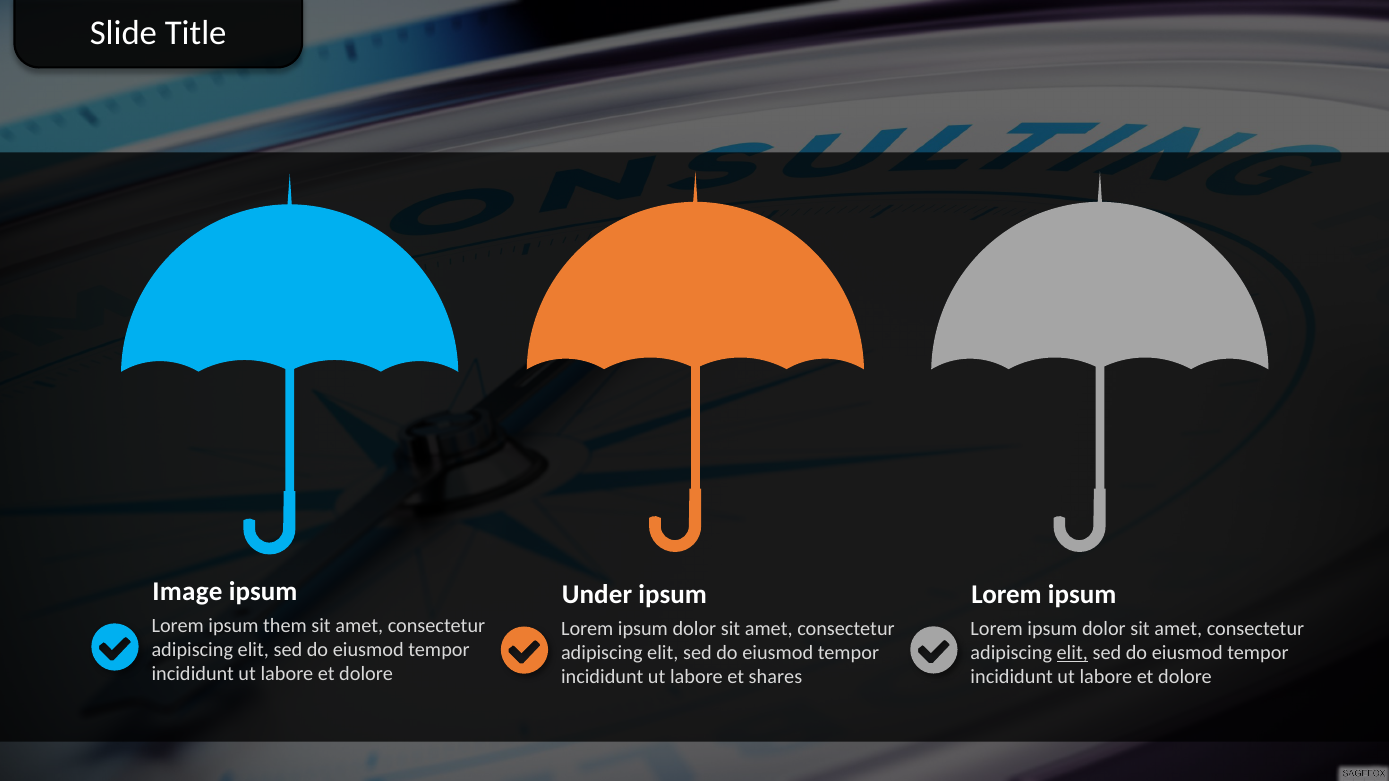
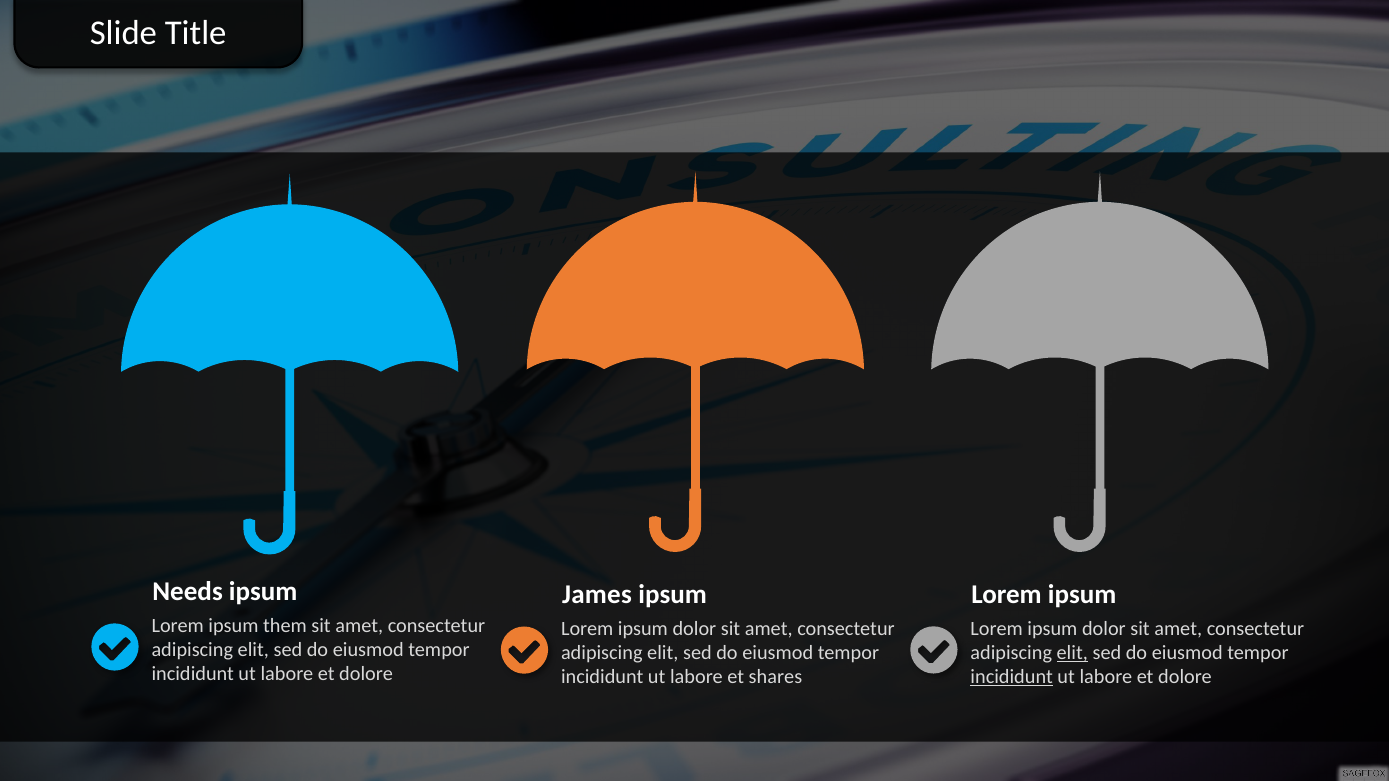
Image: Image -> Needs (188, 592)
Under: Under -> James (597, 595)
incididunt underline: none -> present (1012, 677)
